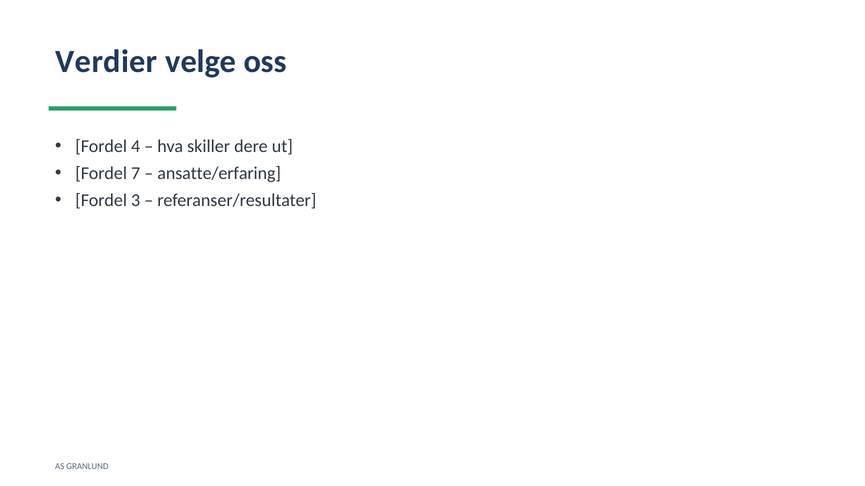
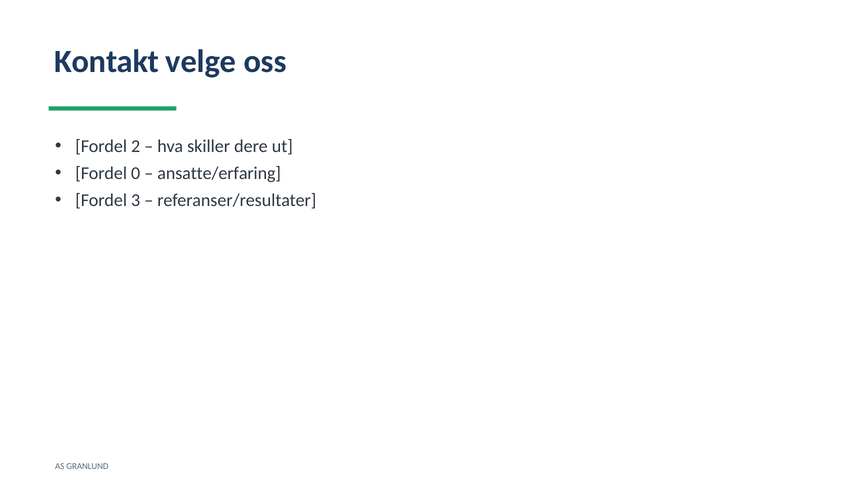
Verdier: Verdier -> Kontakt (107, 62)
4: 4 -> 2 (136, 147)
7: 7 -> 0 (136, 174)
